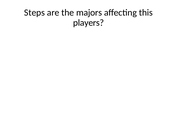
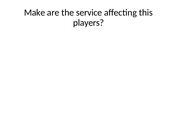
Steps: Steps -> Make (35, 13)
majors: majors -> service (89, 13)
